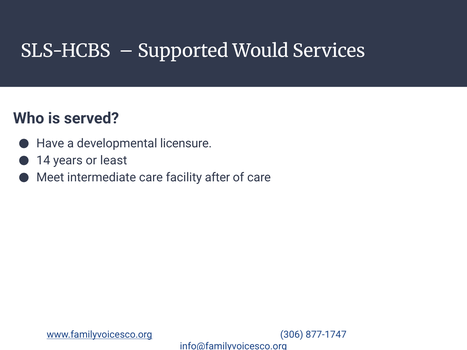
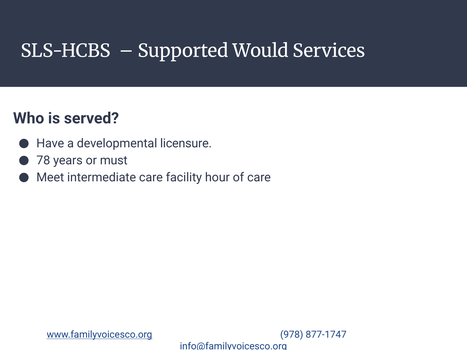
14: 14 -> 78 (43, 161)
least: least -> must (114, 161)
after: after -> hour (217, 178)
306: 306 -> 978 (292, 335)
